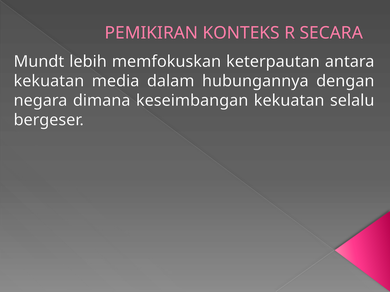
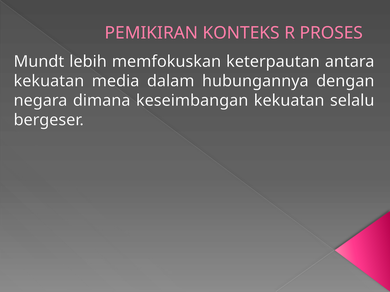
SECARA: SECARA -> PROSES (331, 33)
